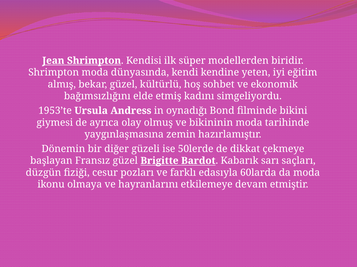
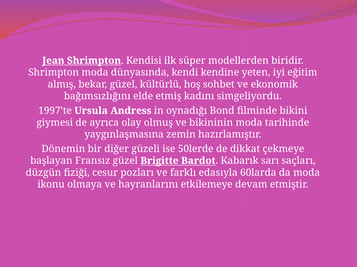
1953’te: 1953’te -> 1997’te (55, 111)
